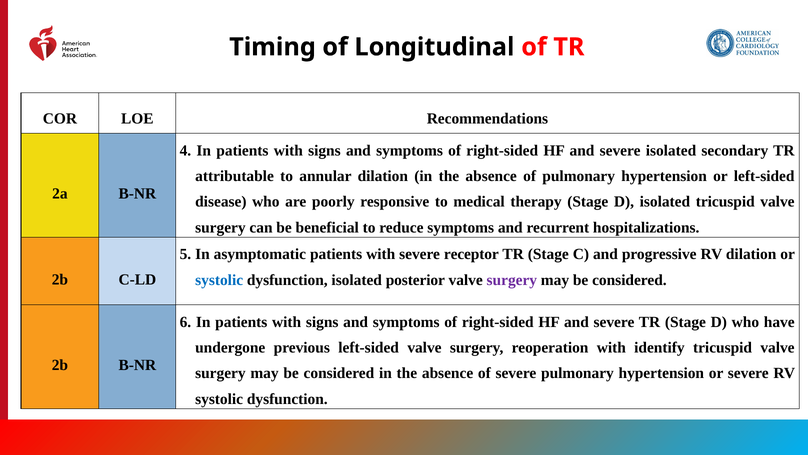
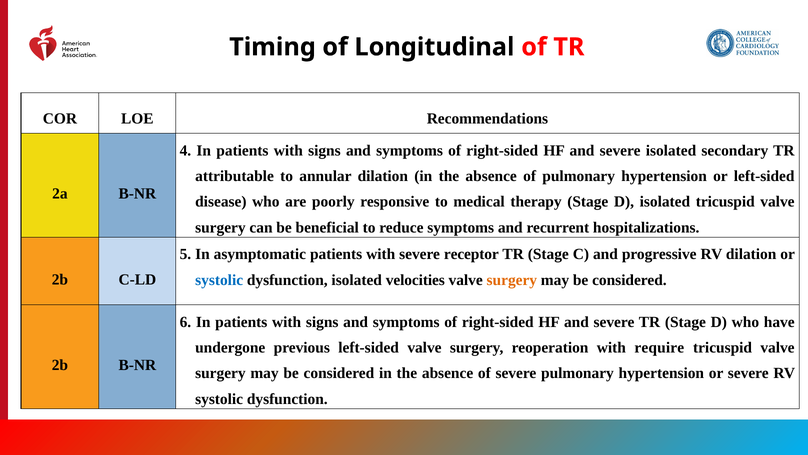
posterior: posterior -> velocities (415, 280)
surgery colour: purple -> orange (512, 280)
identify: identify -> require (659, 347)
